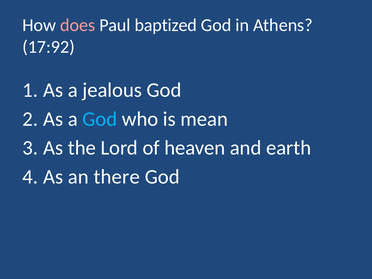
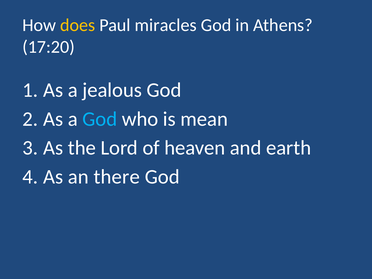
does colour: pink -> yellow (78, 25)
baptized: baptized -> miracles (166, 25)
17:92: 17:92 -> 17:20 (49, 47)
